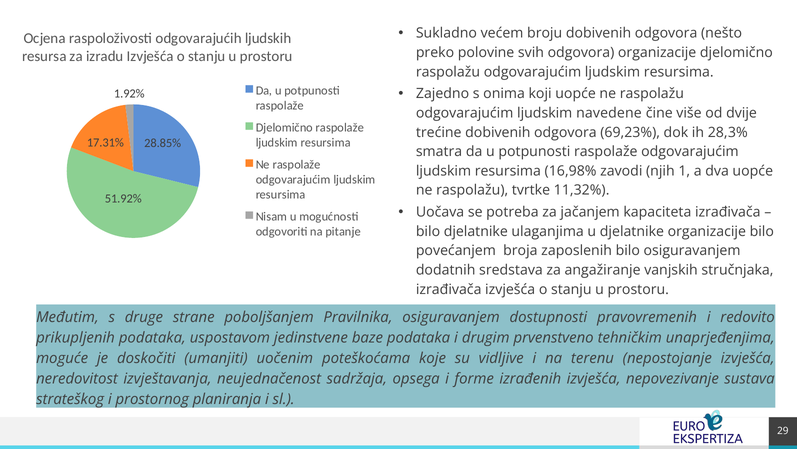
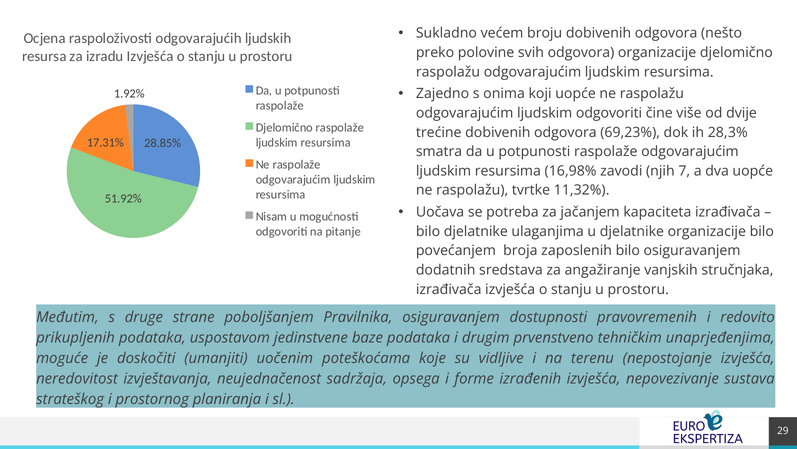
ljudskim navedene: navedene -> odgovoriti (609, 113)
1: 1 -> 7 (684, 171)
